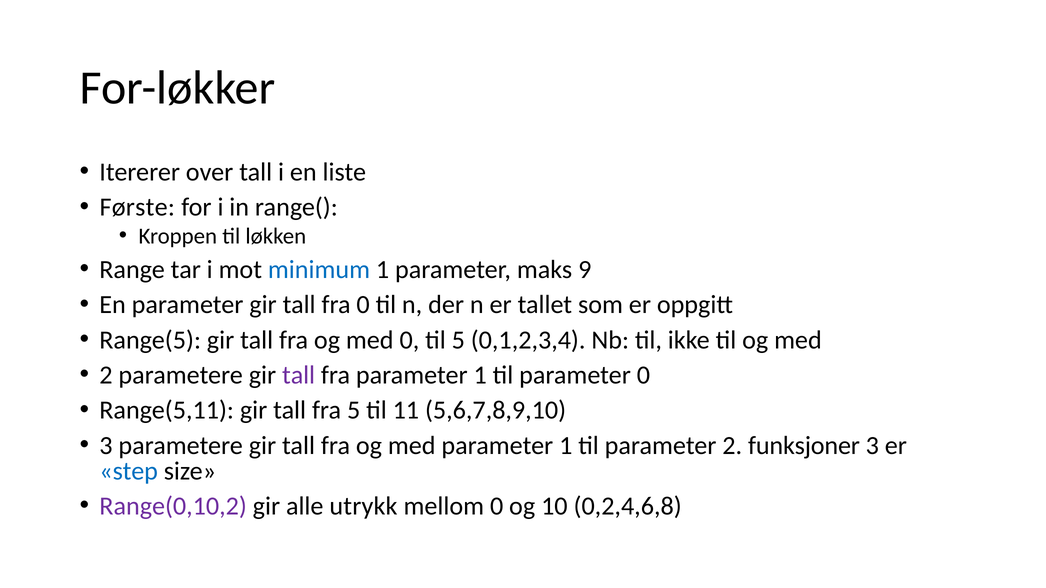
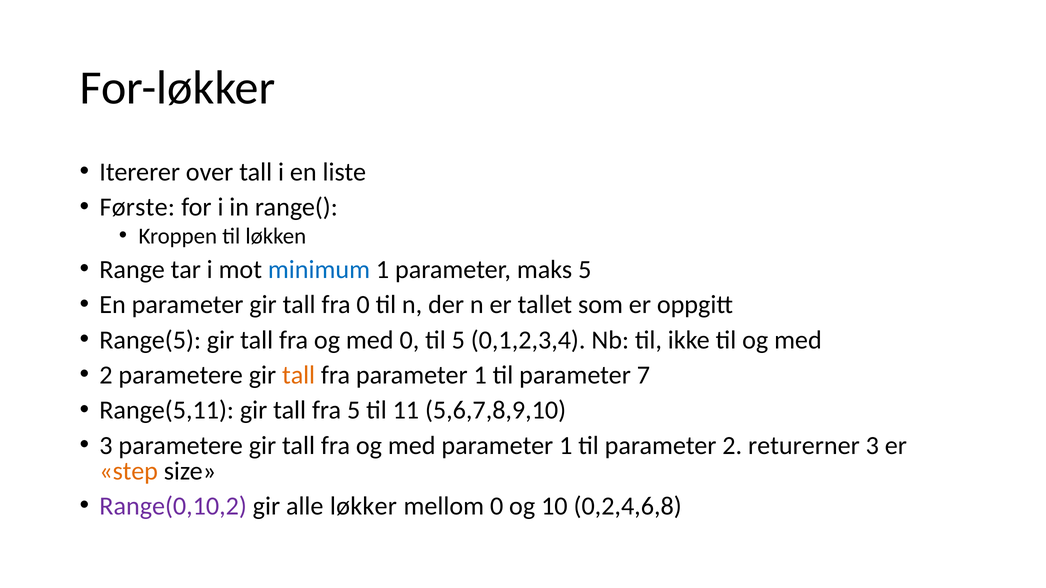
maks 9: 9 -> 5 (585, 270)
tall colour: purple -> orange (299, 375)
parameter 0: 0 -> 7 (643, 375)
funksjoner: funksjoner -> returerner (804, 446)
step colour: blue -> orange (129, 471)
utrykk: utrykk -> løkker (363, 506)
